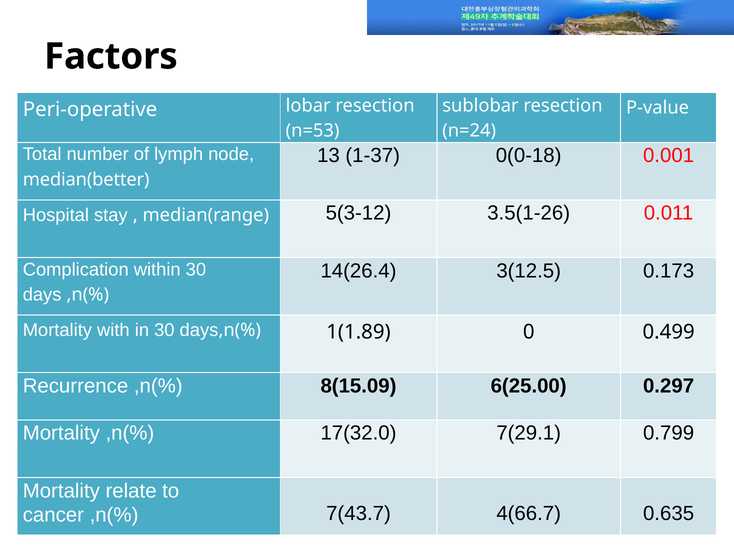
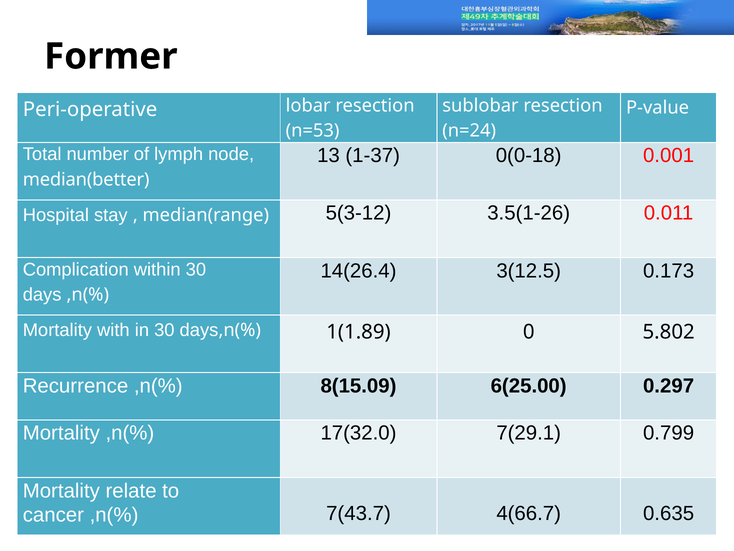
Factors: Factors -> Former (111, 56)
0.499: 0.499 -> 5.802 (669, 332)
